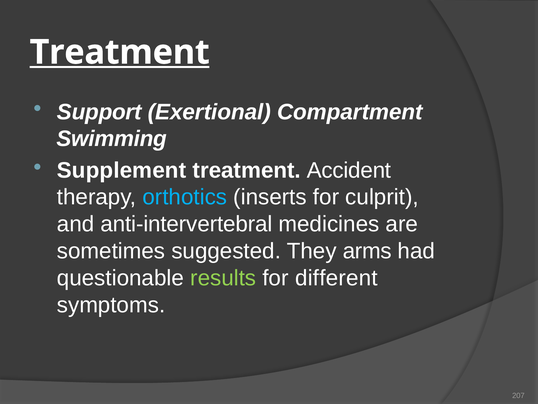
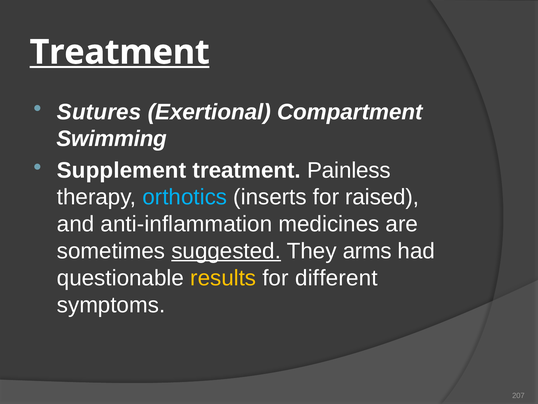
Support: Support -> Sutures (99, 112)
Accident: Accident -> Painless (349, 170)
culprit: culprit -> raised (382, 197)
anti-intervertebral: anti-intervertebral -> anti-inflammation (186, 224)
suggested underline: none -> present (226, 251)
results colour: light green -> yellow (223, 278)
